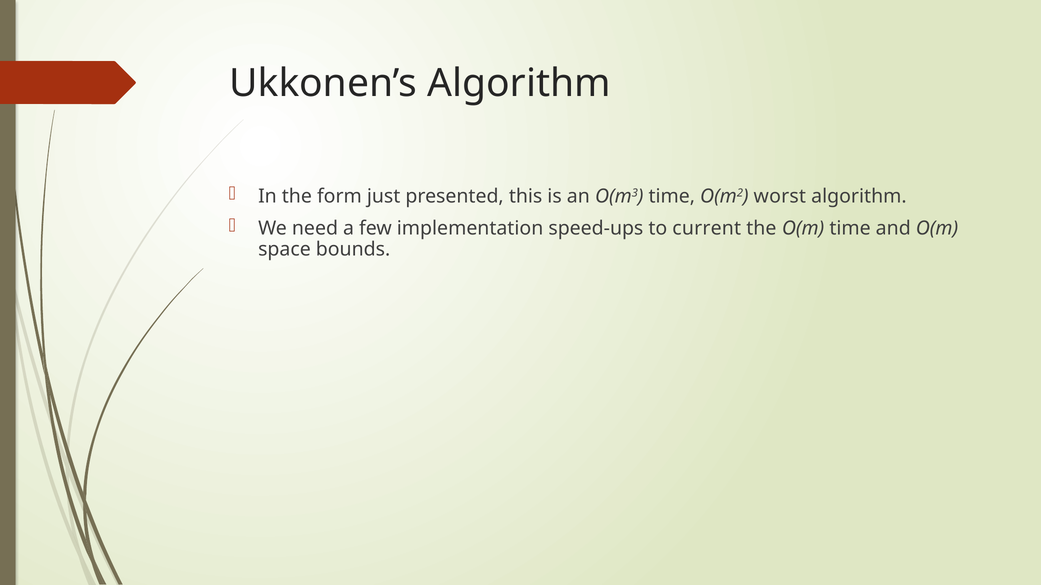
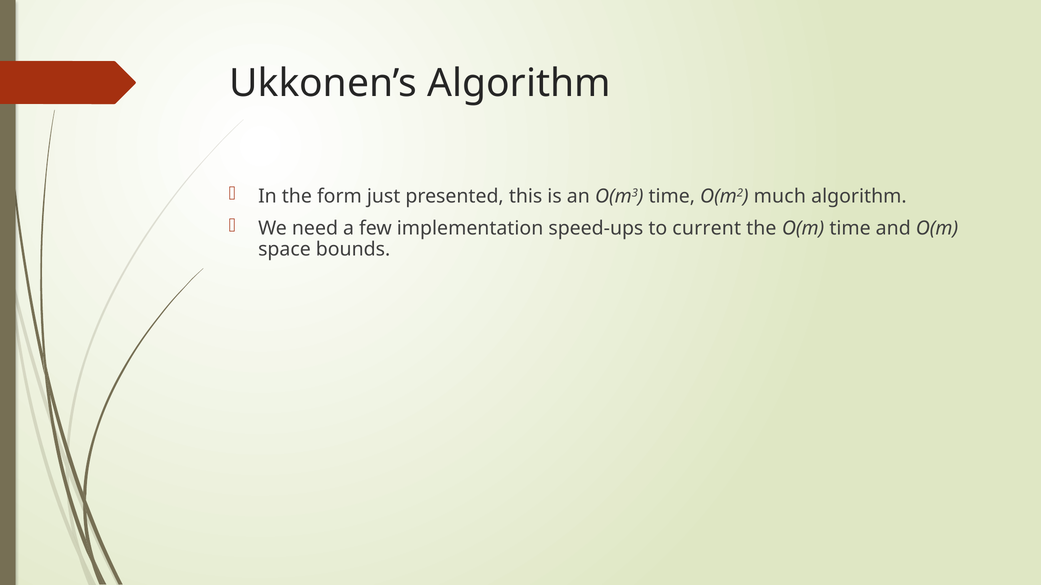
worst: worst -> much (780, 197)
